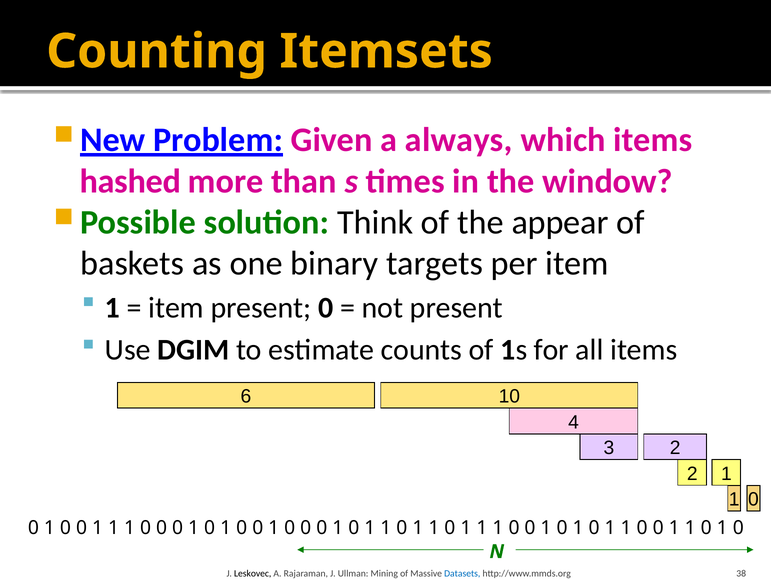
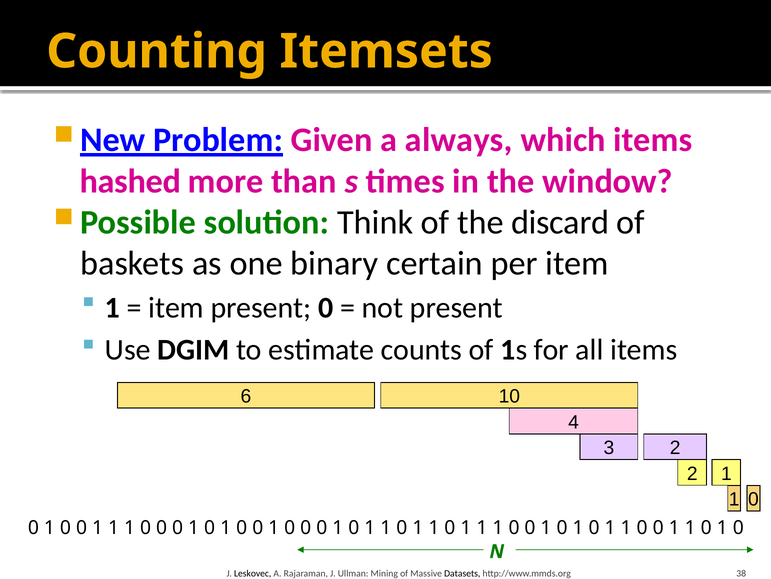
appear: appear -> discard (560, 222)
targets: targets -> certain (435, 263)
Datasets colour: blue -> black (462, 573)
